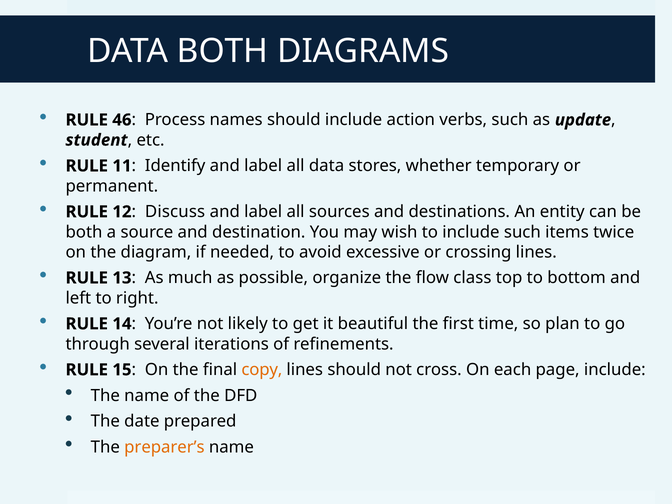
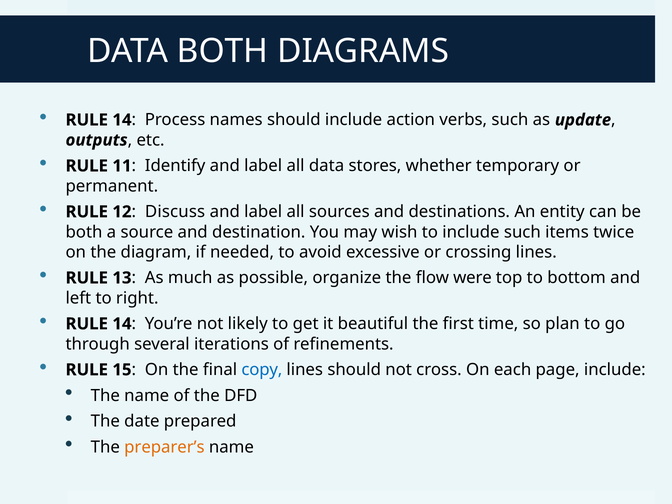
46: 46 -> 14 (122, 120)
student: student -> outputs (97, 140)
class: class -> were (472, 278)
copy colour: orange -> blue (262, 370)
